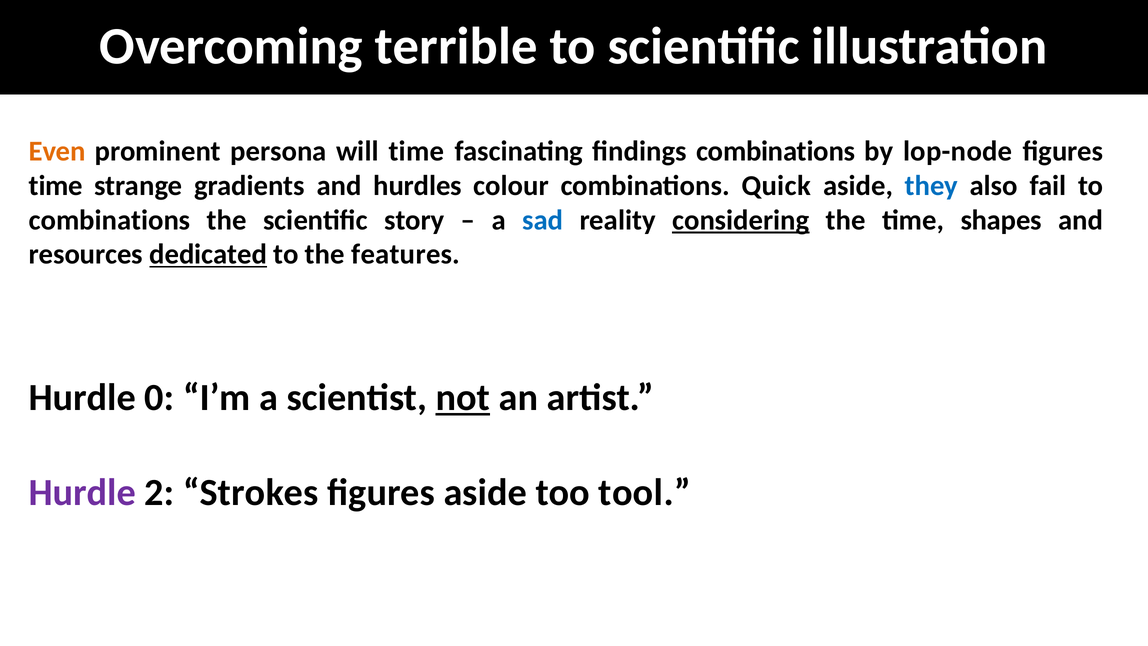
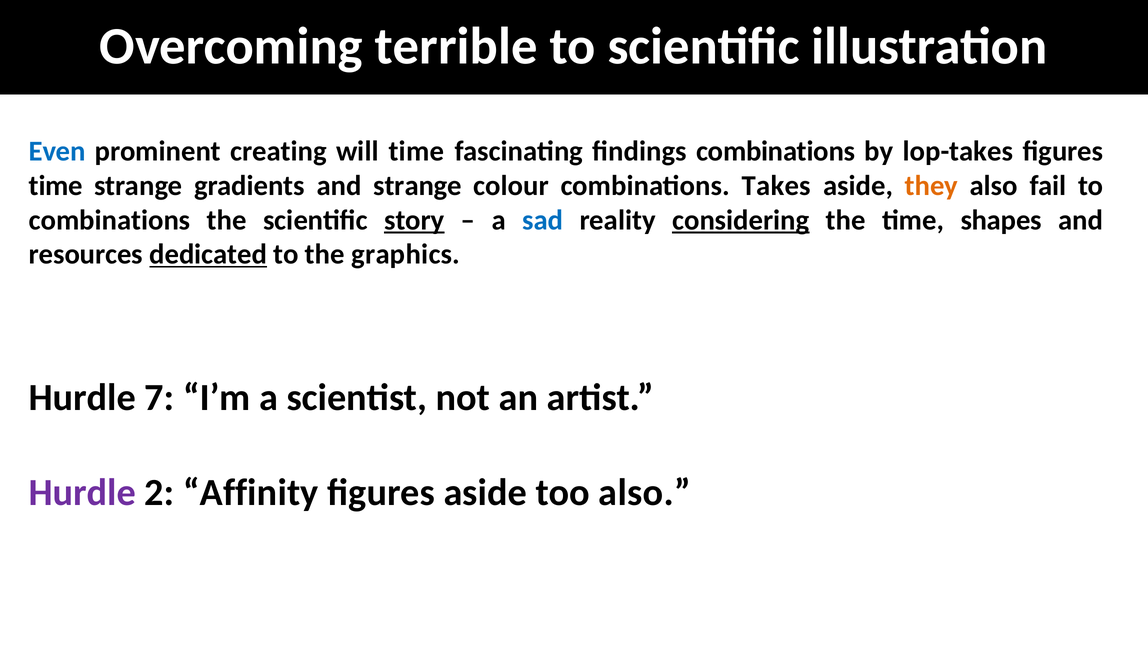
Even colour: orange -> blue (57, 151)
persona: persona -> creating (278, 151)
lop-node: lop-node -> lop-takes (958, 151)
and hurdles: hurdles -> strange (418, 186)
Quick: Quick -> Takes (776, 186)
they colour: blue -> orange (931, 186)
story underline: none -> present (414, 220)
features: features -> graphics (406, 254)
0: 0 -> 7 (159, 398)
not underline: present -> none (463, 398)
Strokes: Strokes -> Affinity (251, 492)
too tool: tool -> also (645, 492)
